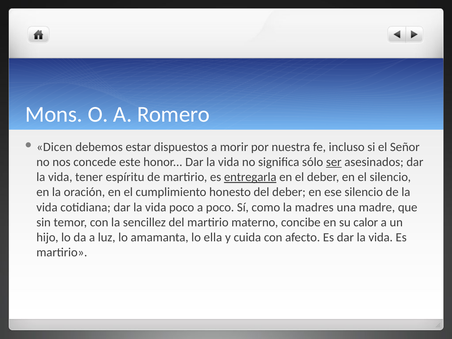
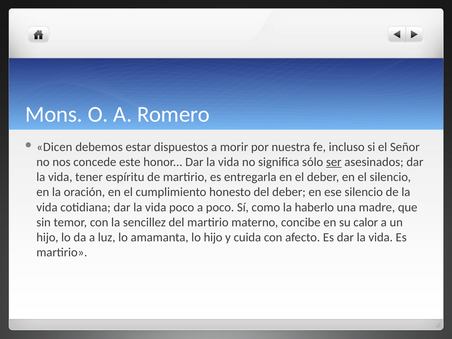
entregarla underline: present -> none (250, 177)
madres: madres -> haberlo (314, 207)
lo ella: ella -> hijo (213, 237)
